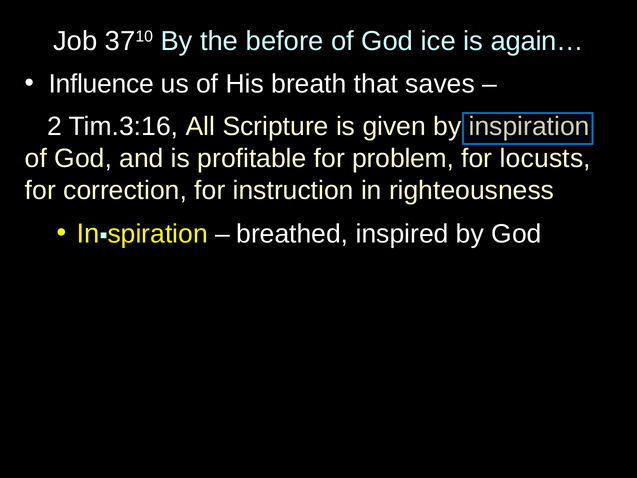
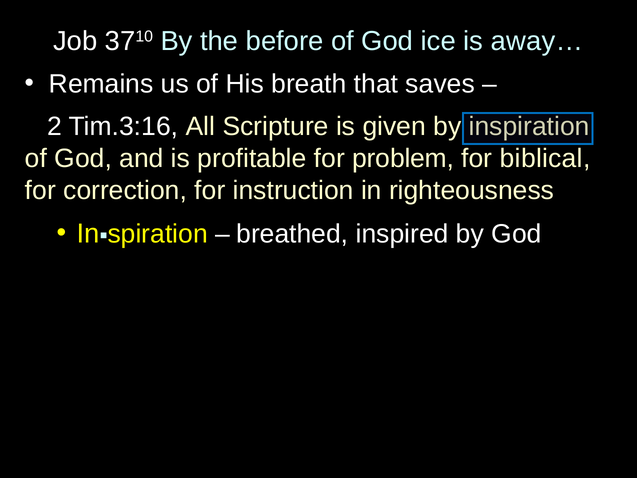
again…: again… -> away… (537, 41)
Influence: Influence -> Remains (101, 84)
locusts: locusts -> biblical (545, 158)
